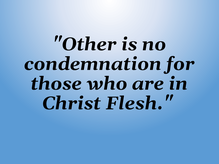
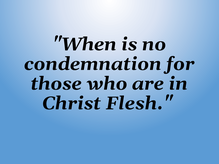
Other: Other -> When (84, 44)
